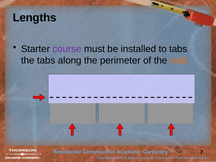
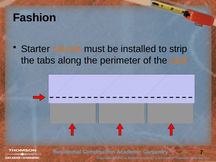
Lengths: Lengths -> Fashion (35, 18)
course colour: purple -> orange (67, 49)
to tabs: tabs -> strip (178, 49)
